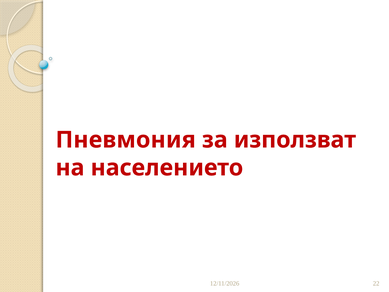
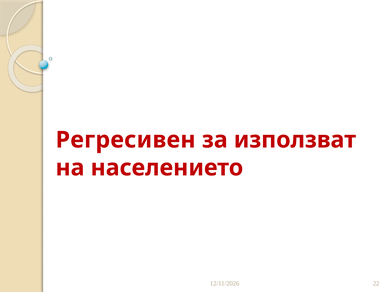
Пневмония: Пневмония -> Регресивен (126, 140)
